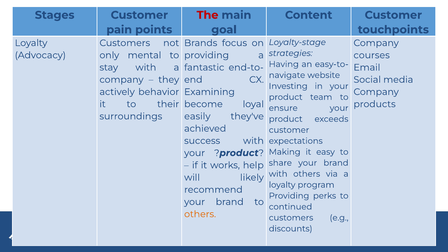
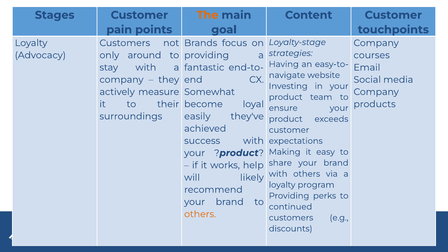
The colour: red -> orange (208, 15)
mental: mental -> around (144, 55)
behavior: behavior -> measure (159, 92)
Examining: Examining -> Somewhat (210, 92)
